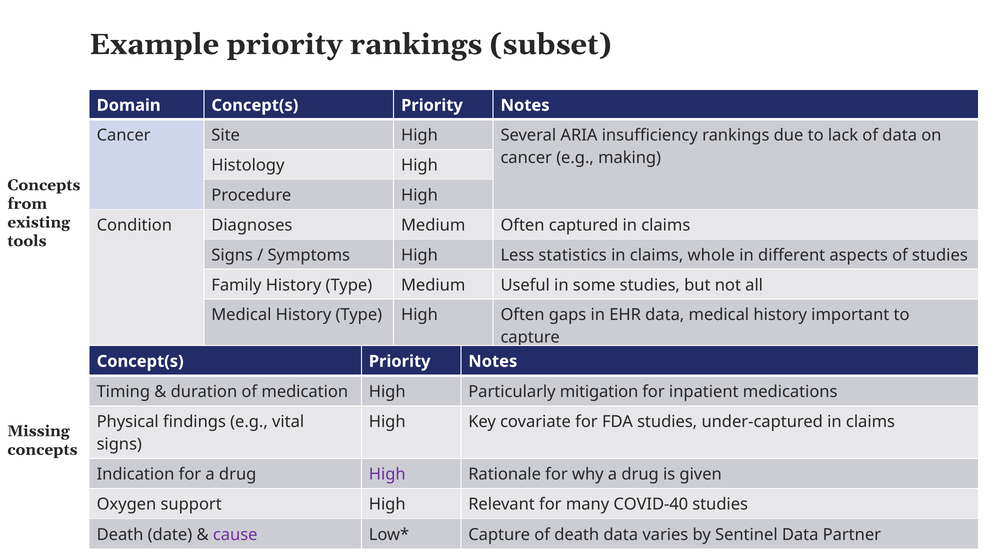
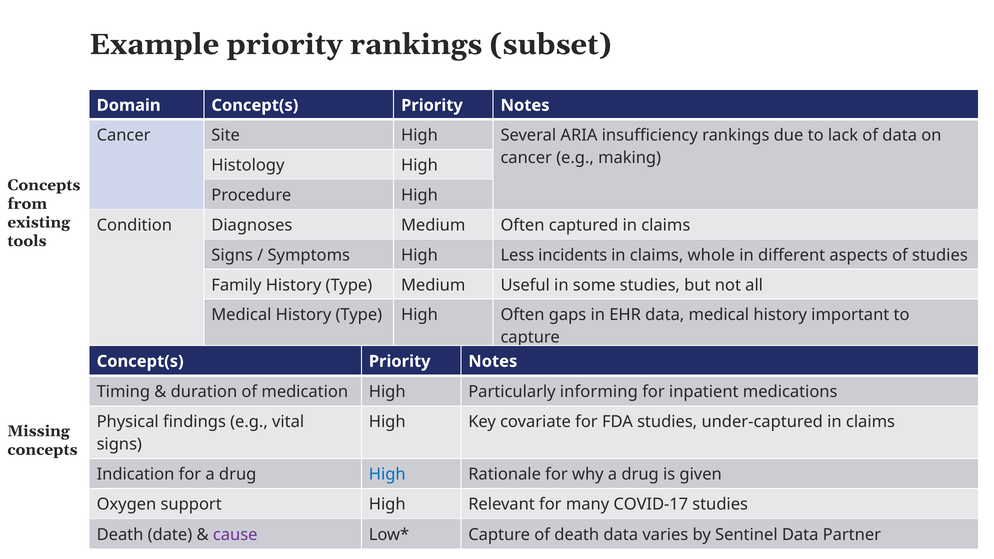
statistics: statistics -> incidents (573, 255)
mitigation: mitigation -> informing (599, 392)
High colour: purple -> blue (387, 474)
COVID-40: COVID-40 -> COVID-17 (651, 505)
